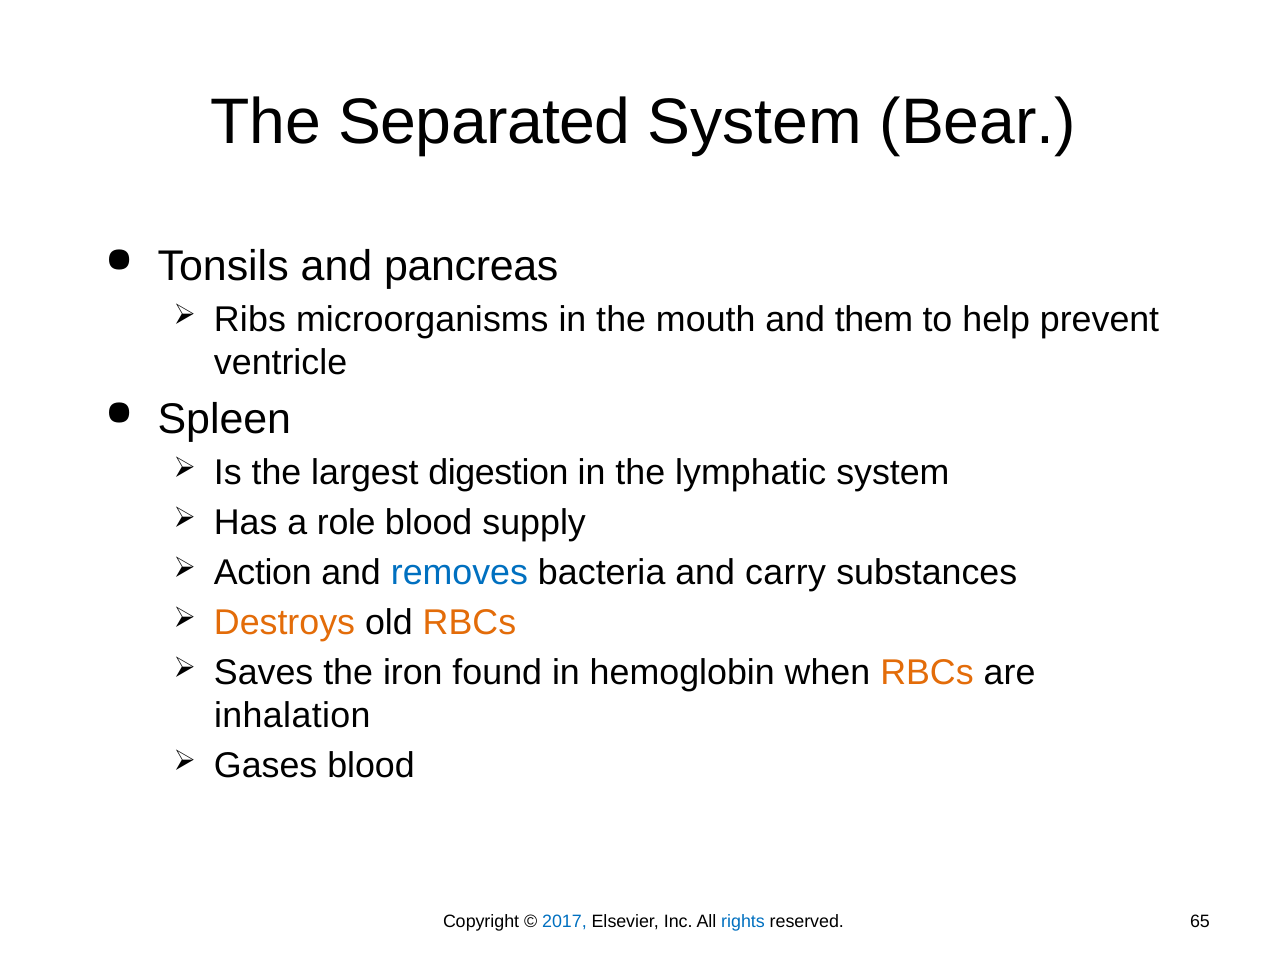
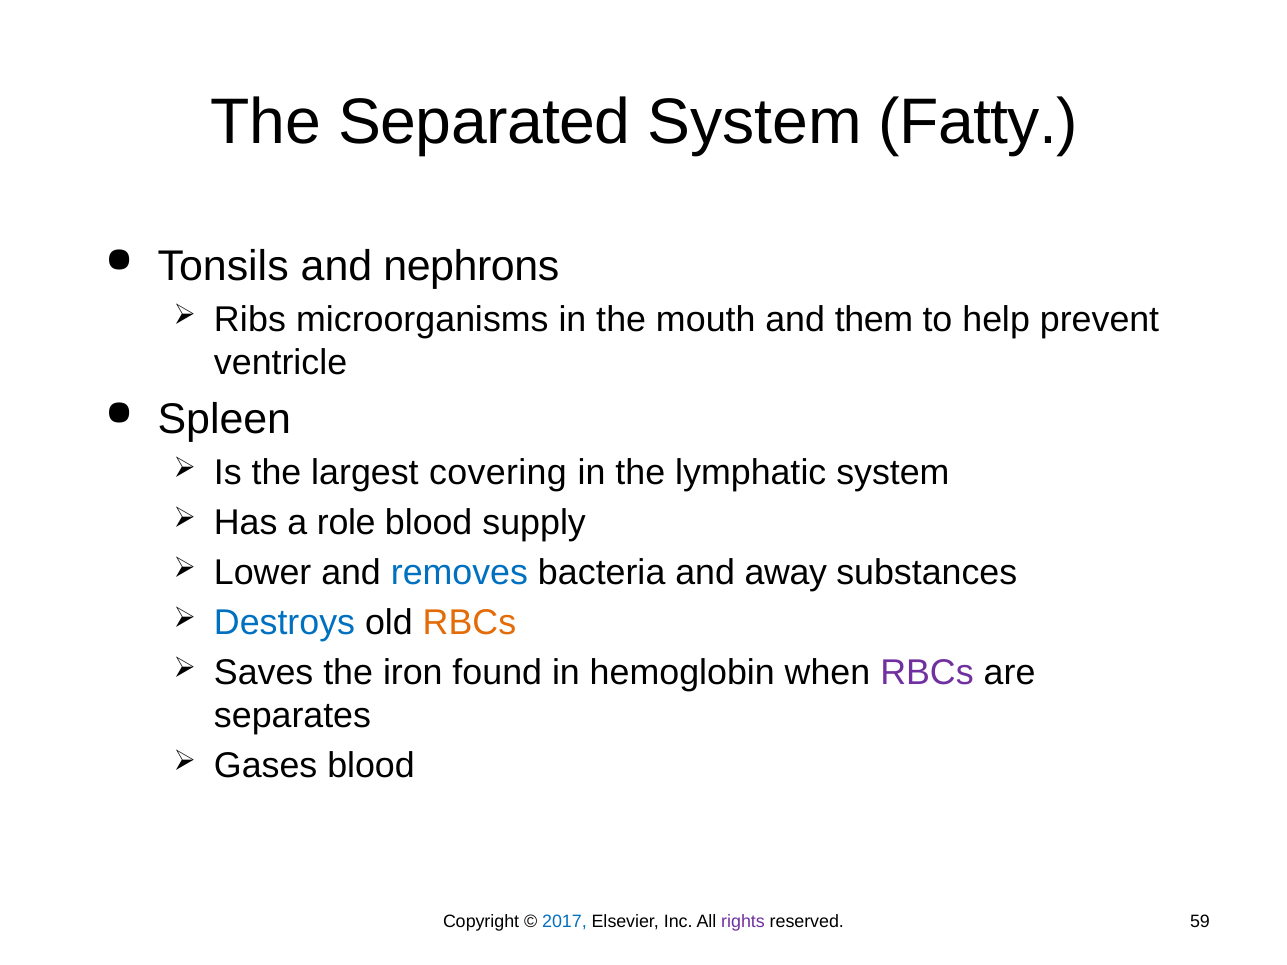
Bear: Bear -> Fatty (978, 122)
pancreas: pancreas -> nephrons (471, 266)
digestion: digestion -> covering (498, 473)
Action: Action -> Lower (263, 573)
carry: carry -> away (786, 573)
Destroys colour: orange -> blue (285, 623)
RBCs colour: orange -> purple (927, 673)
inhalation: inhalation -> separates (292, 716)
rights colour: blue -> purple (743, 922)
65: 65 -> 59 (1200, 922)
